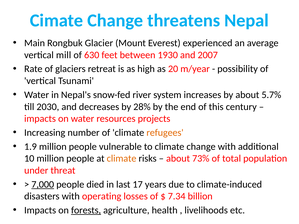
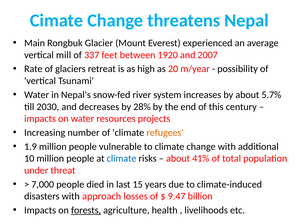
630: 630 -> 337 (92, 55)
1930: 1930 -> 1920 (168, 55)
climate colour: orange -> blue (122, 159)
73%: 73% -> 41% (201, 159)
7,000 underline: present -> none (43, 185)
17: 17 -> 15 (138, 185)
operating: operating -> approach (102, 197)
7.34: 7.34 -> 9.47 (177, 197)
